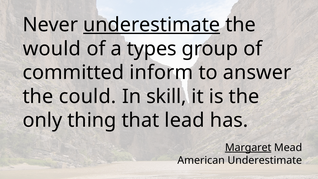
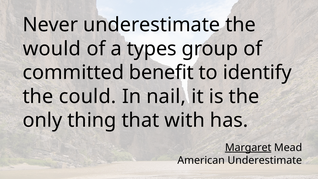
underestimate underline: present -> none (152, 25)
inform: inform -> benefit (161, 73)
answer: answer -> identify (257, 73)
skill: skill -> nail (166, 96)
lead: lead -> with (185, 120)
